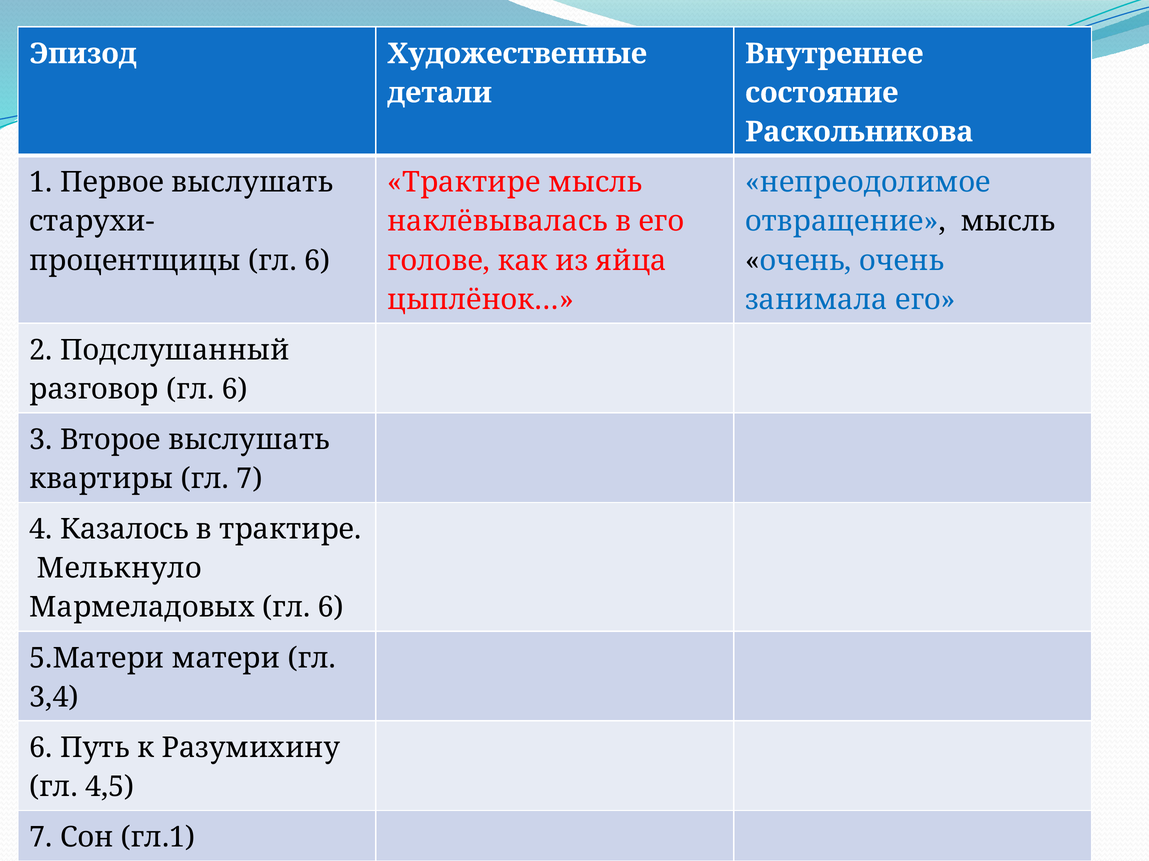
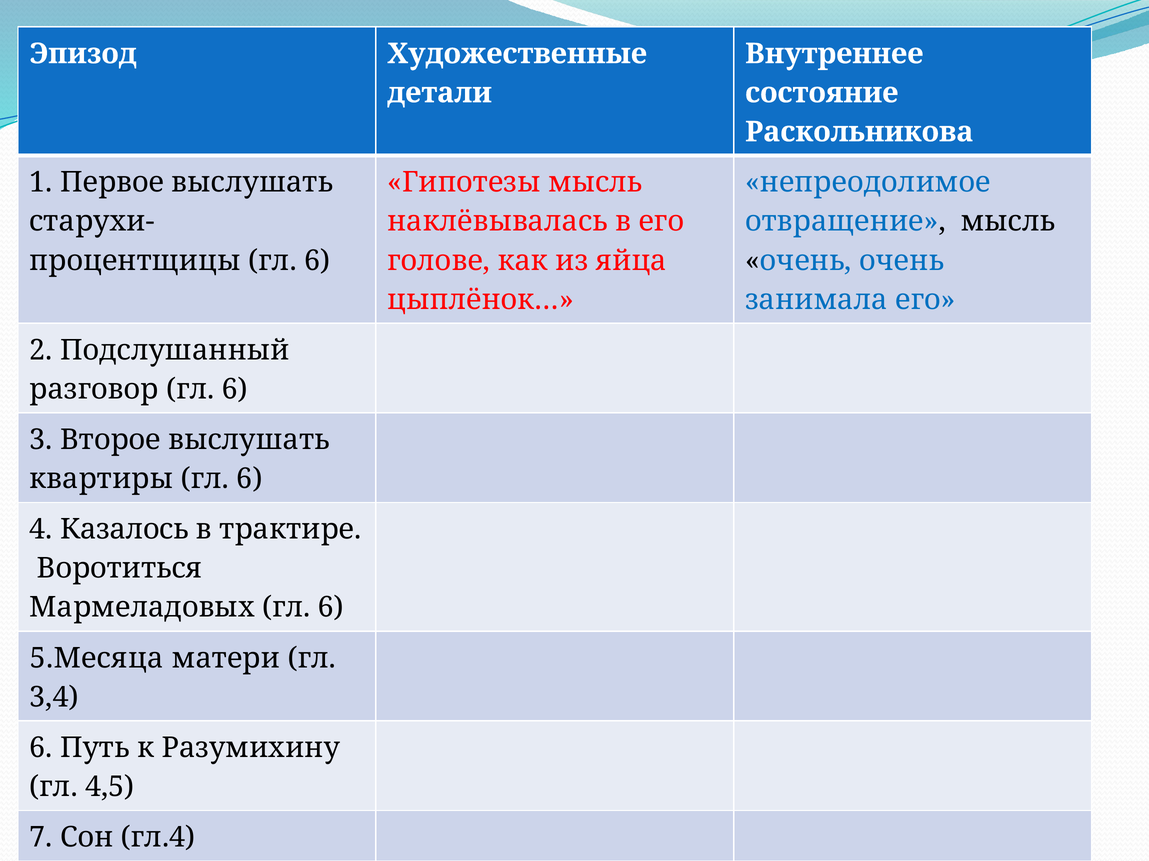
Трактире: Трактире -> Гипотезы (464, 183)
квартиры гл 7: 7 -> 6 (250, 479)
Мелькнуло: Мелькнуло -> Воротиться (119, 569)
5.Матери: 5.Матери -> 5.Месяца (97, 659)
гл.1: гл.1 -> гл.4 (158, 838)
